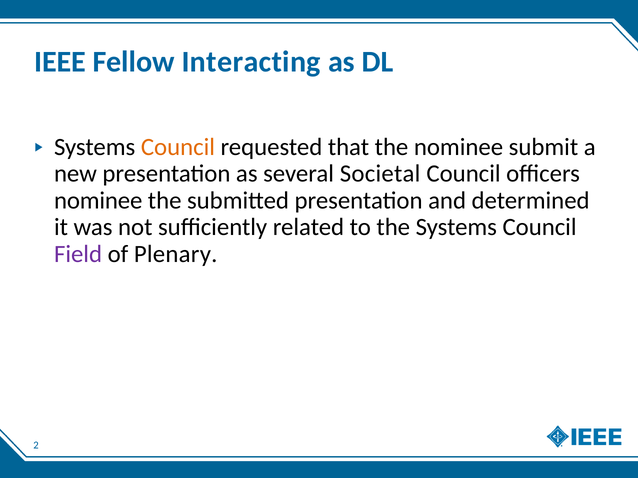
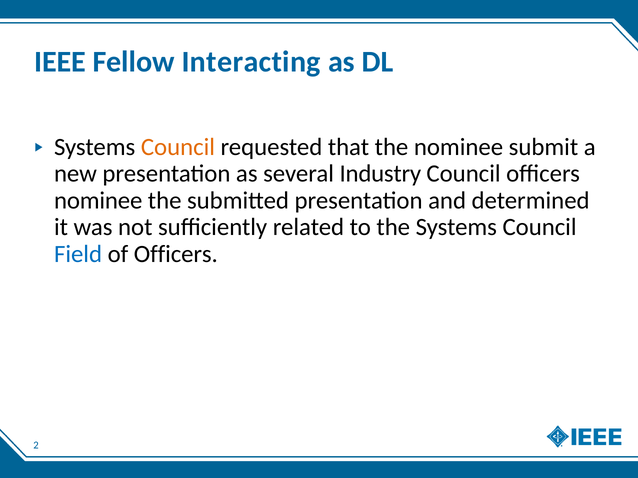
Societal: Societal -> Industry (380, 174)
Field colour: purple -> blue (78, 254)
of Plenary: Plenary -> Officers (176, 254)
